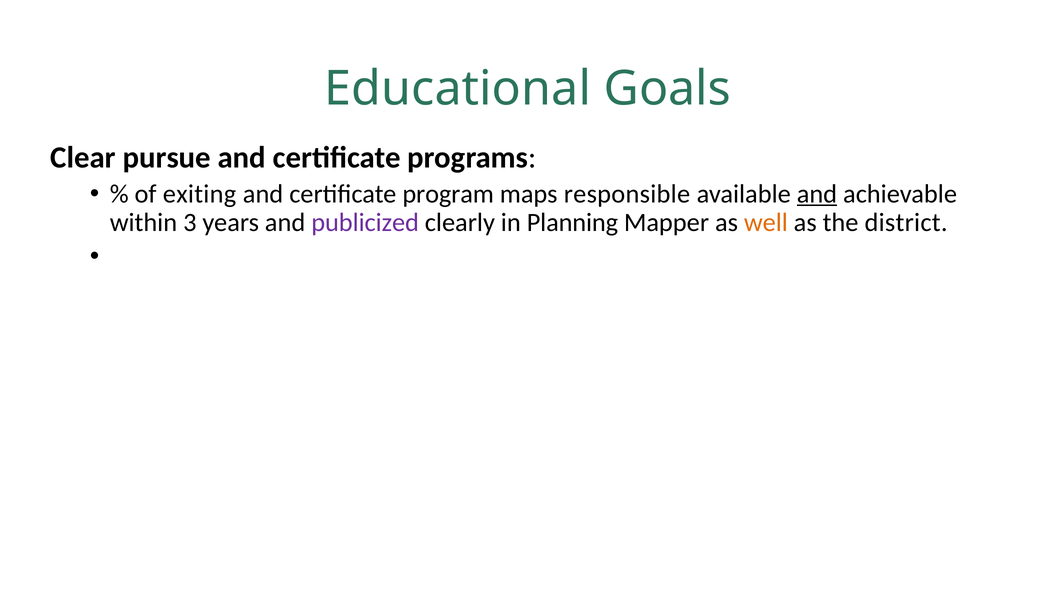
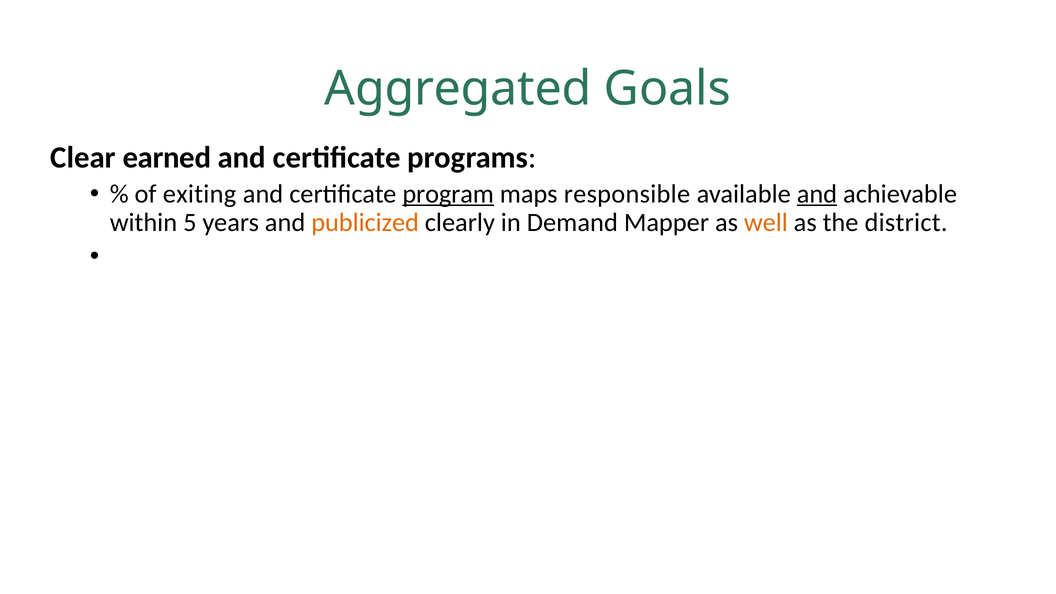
Educational: Educational -> Aggregated (458, 89)
pursue: pursue -> earned (167, 158)
program underline: none -> present (448, 194)
3: 3 -> 5 (190, 222)
publicized colour: purple -> orange (365, 222)
Planning: Planning -> Demand (572, 222)
